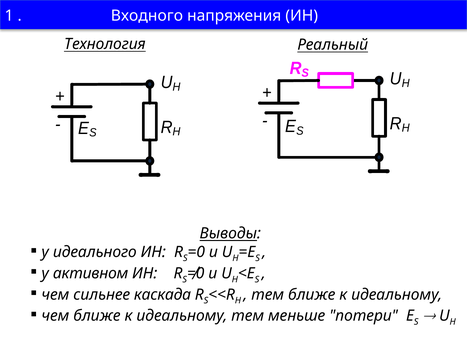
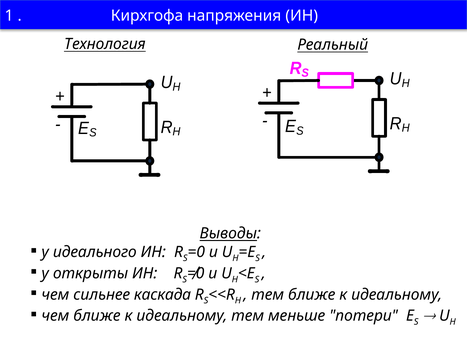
Входного: Входного -> Кирхгофа (147, 16)
активном: активном -> открыты (91, 274)
